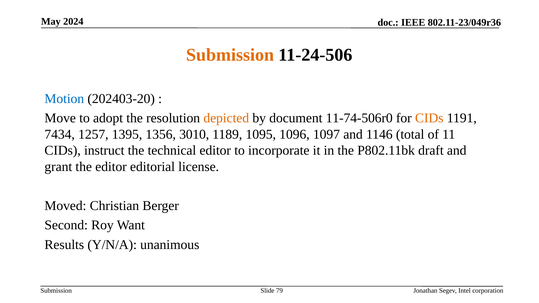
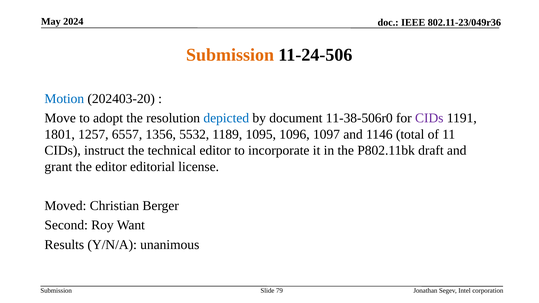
depicted colour: orange -> blue (226, 118)
11-74-506r0: 11-74-506r0 -> 11-38-506r0 (359, 118)
CIDs colour: orange -> purple (429, 118)
7434: 7434 -> 1801 (60, 134)
1395: 1395 -> 6557 (127, 134)
3010: 3010 -> 5532 (194, 134)
